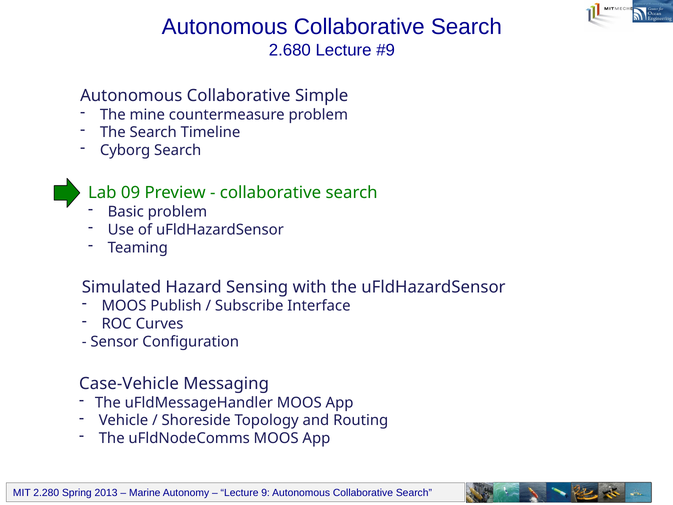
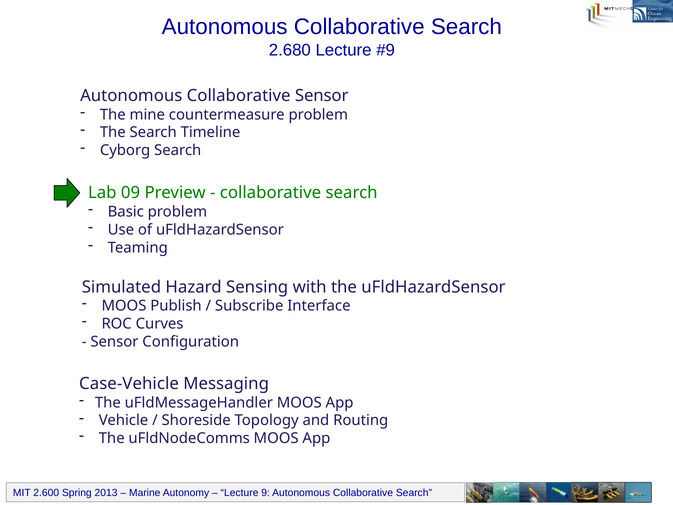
Collaborative Simple: Simple -> Sensor (322, 96)
2.280: 2.280 -> 2.600 (46, 493)
